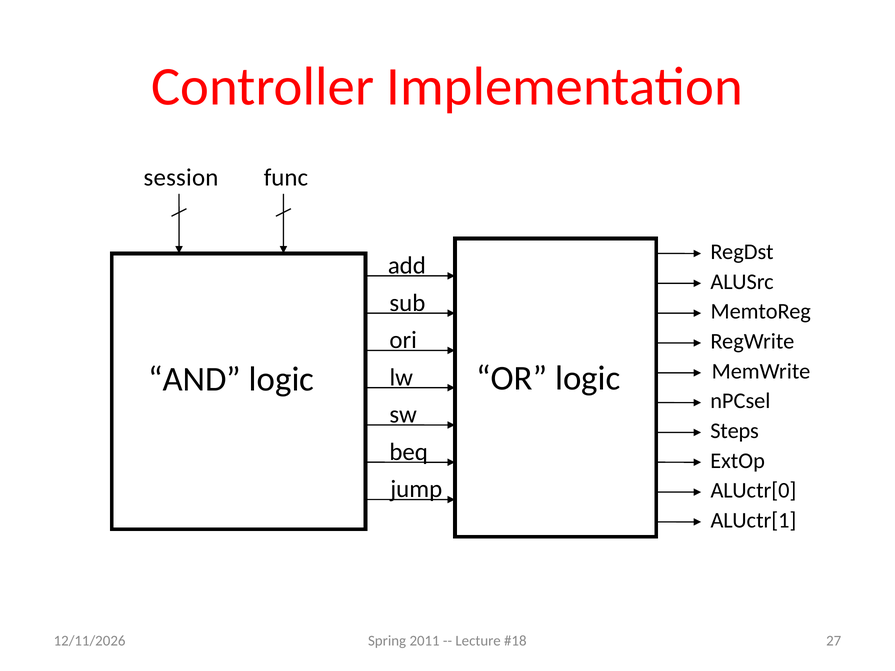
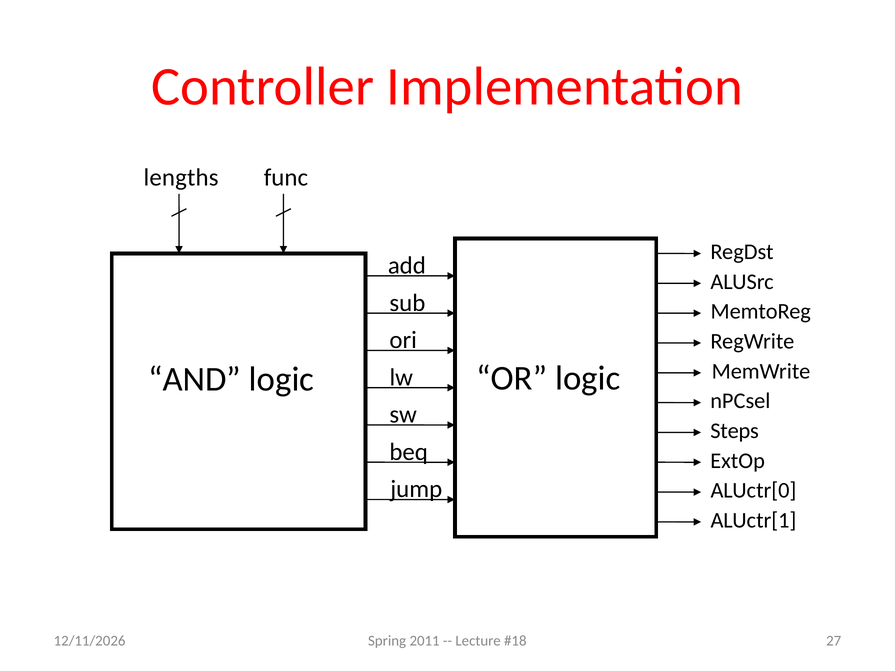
session: session -> lengths (181, 178)
